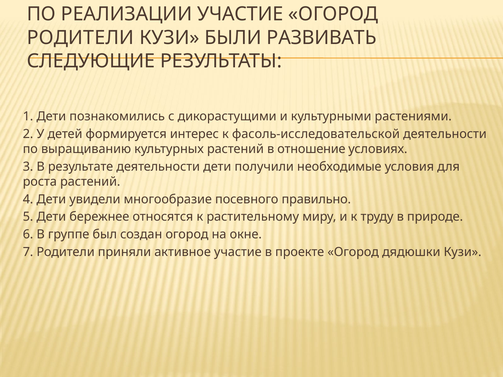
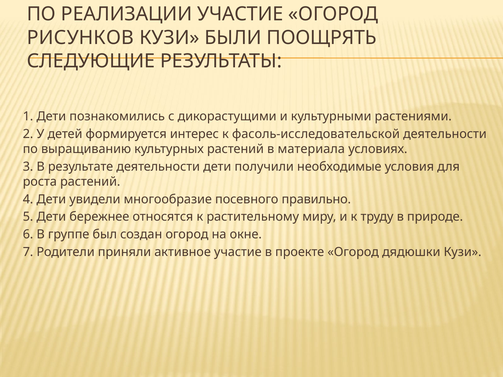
РОДИТЕЛИ: РОДИТЕЛИ -> РИСУНКОВ (80, 38)
РАЗВИВАТЬ: РАЗВИВАТЬ -> ПООЩРЯТЬ (322, 38)
отношение: отношение -> материала (311, 149)
